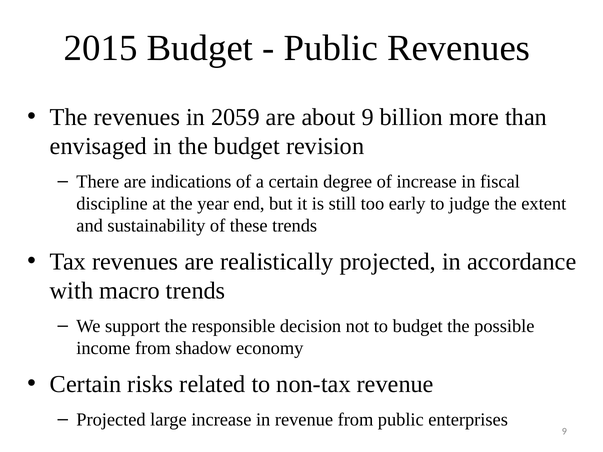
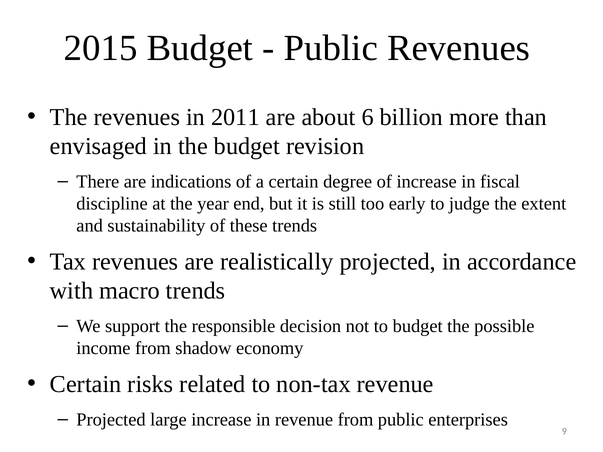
2059: 2059 -> 2011 (235, 117)
about 9: 9 -> 6 (368, 117)
